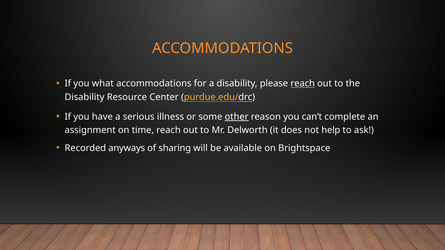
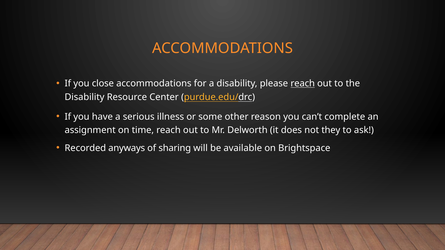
what: what -> close (103, 84)
other underline: present -> none (237, 117)
help: help -> they (331, 130)
